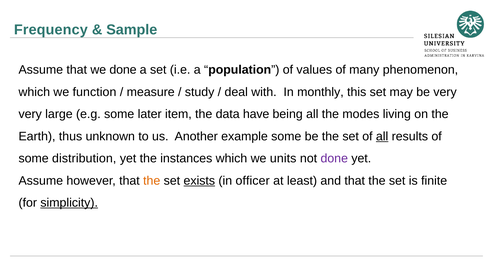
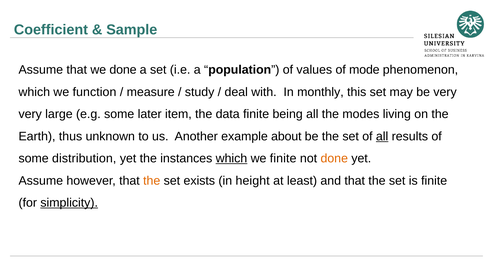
Frequency: Frequency -> Coefficient (51, 30)
many: many -> mode (364, 70)
data have: have -> finite (256, 114)
example some: some -> about (286, 136)
which underline: none -> present (231, 159)
we units: units -> finite (283, 159)
done colour: purple -> orange (334, 159)
exists underline: present -> none (199, 181)
officer: officer -> height (253, 181)
